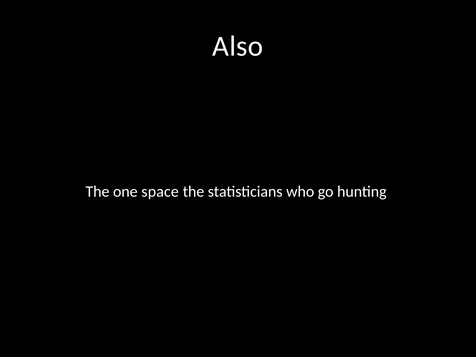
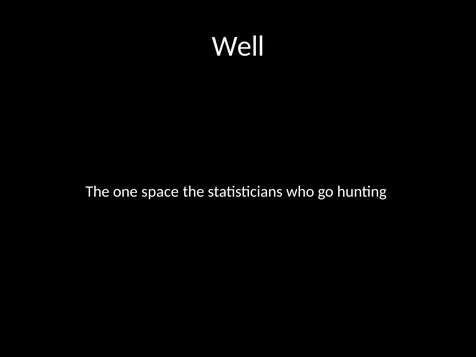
Also: Also -> Well (238, 46)
